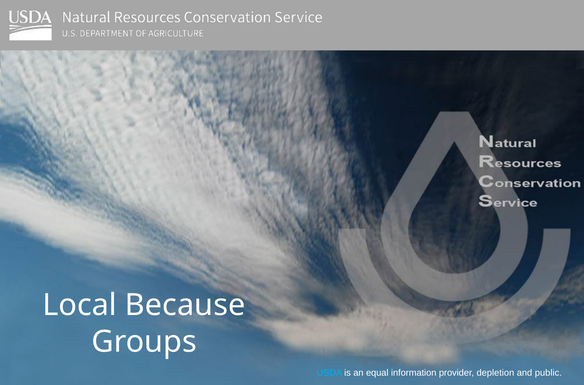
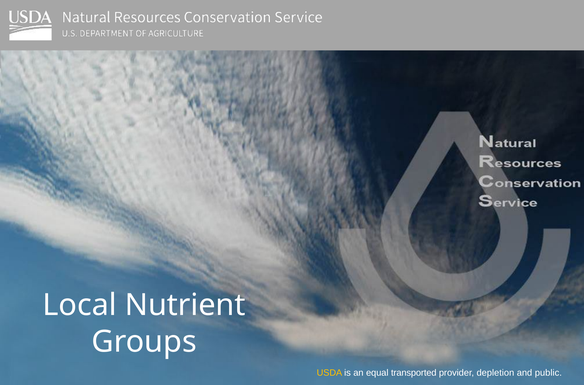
Because: Because -> Nutrient (185, 306)
USDA colour: light blue -> yellow (329, 374)
information: information -> transported (414, 374)
